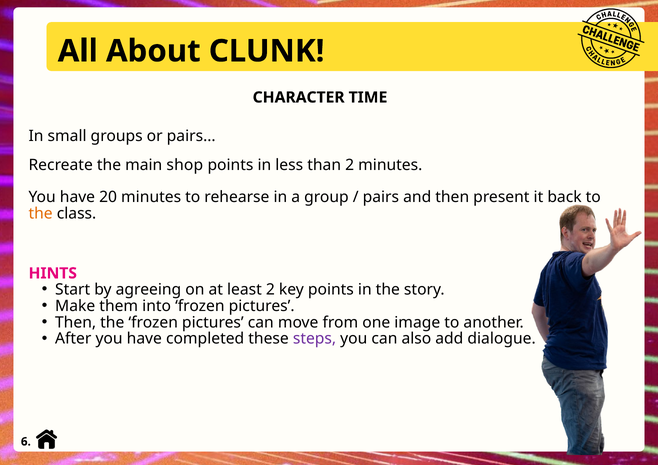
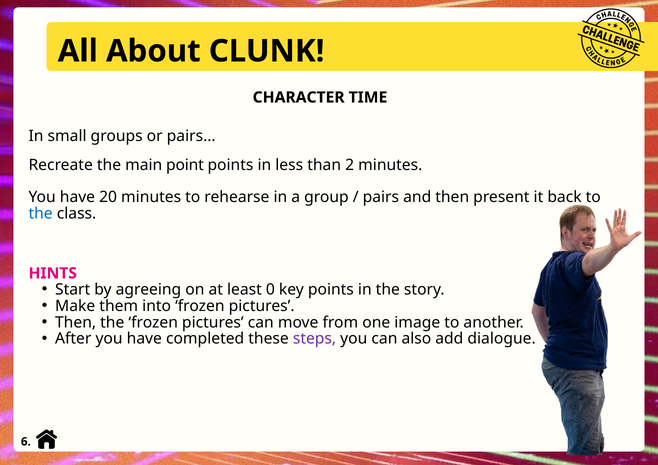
shop: shop -> point (185, 165)
the colour: orange -> blue (41, 214)
least 2: 2 -> 0 (270, 290)
